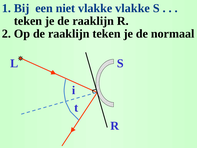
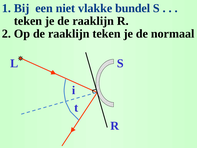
vlakke vlakke: vlakke -> bundel (133, 8)
